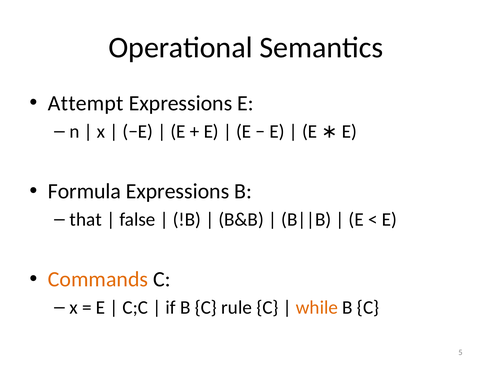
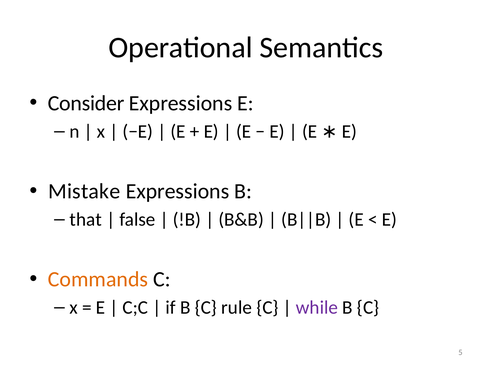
Attempt: Attempt -> Consider (86, 103)
Formula: Formula -> Mistake (84, 191)
while colour: orange -> purple (317, 308)
